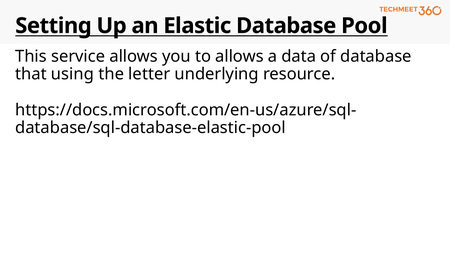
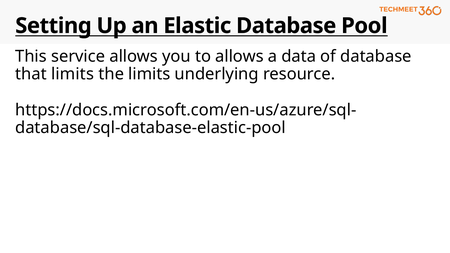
that using: using -> limits (72, 74)
the letter: letter -> limits (149, 74)
